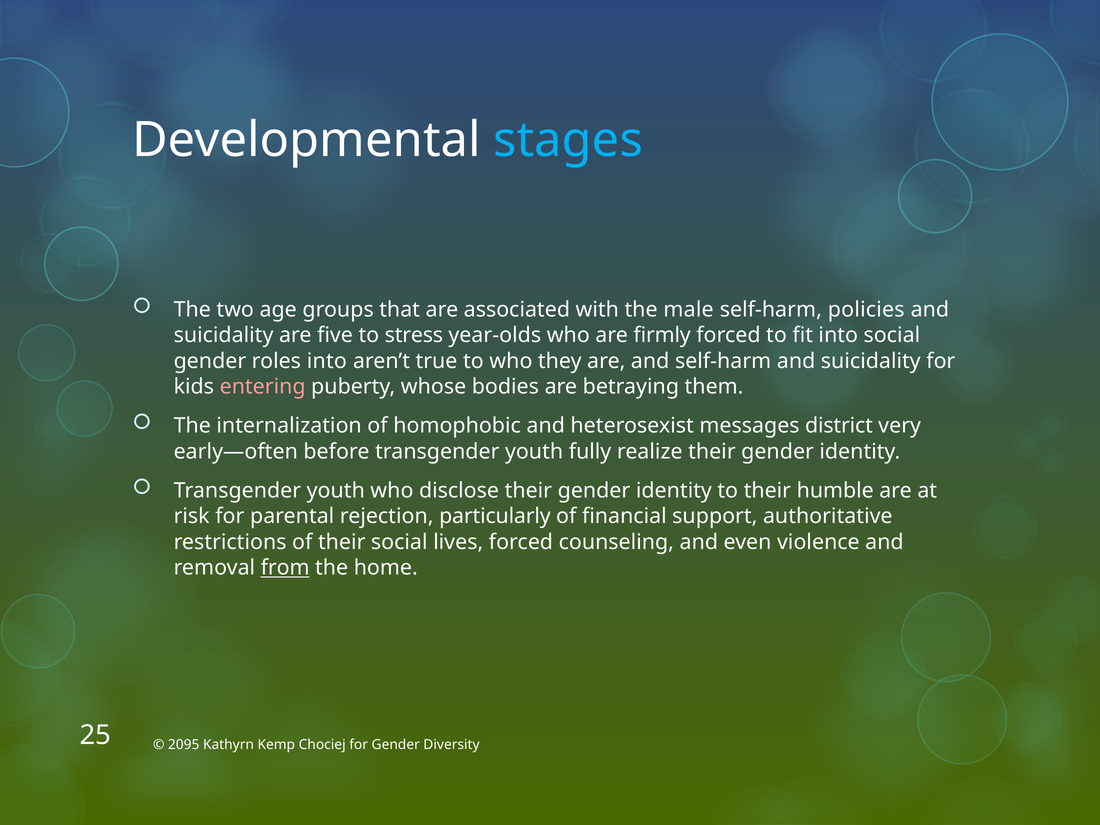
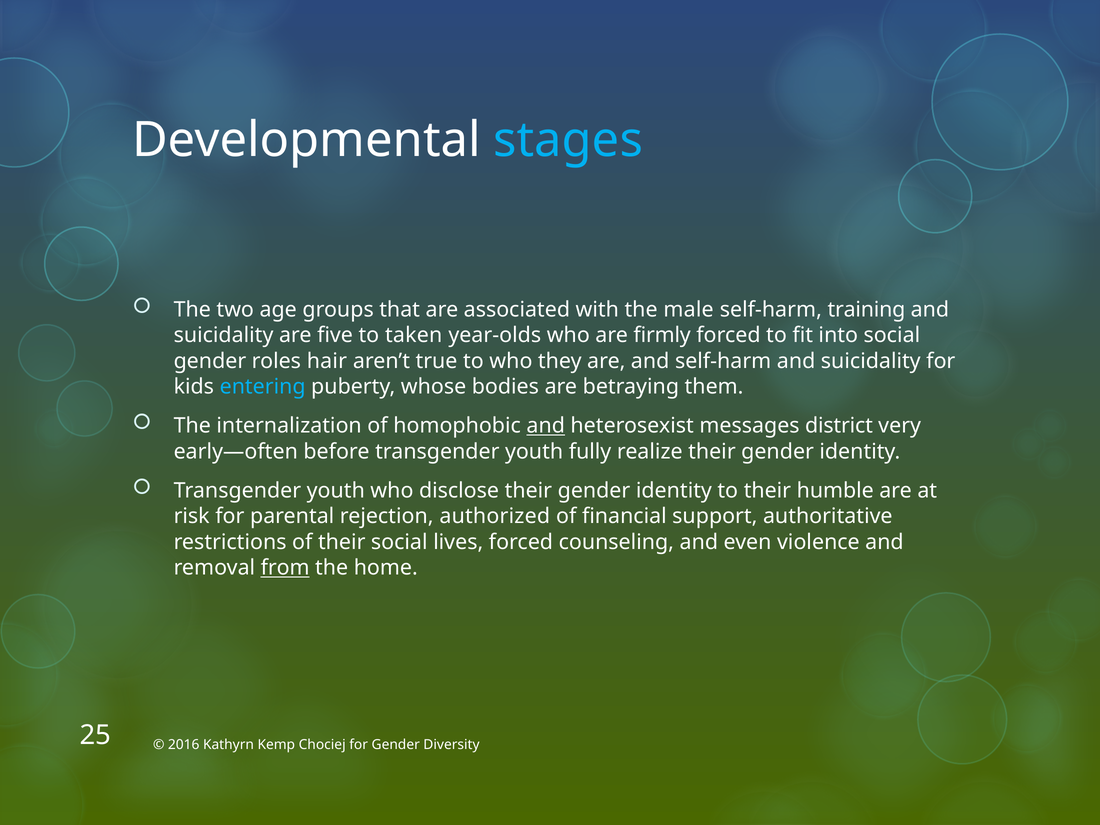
policies: policies -> training (866, 310)
stress: stress -> taken (414, 335)
roles into: into -> hair (327, 361)
entering colour: pink -> light blue (263, 387)
and underline: none -> present (546, 426)
particularly: particularly -> authorized (495, 516)
2095: 2095 -> 2016 (184, 745)
